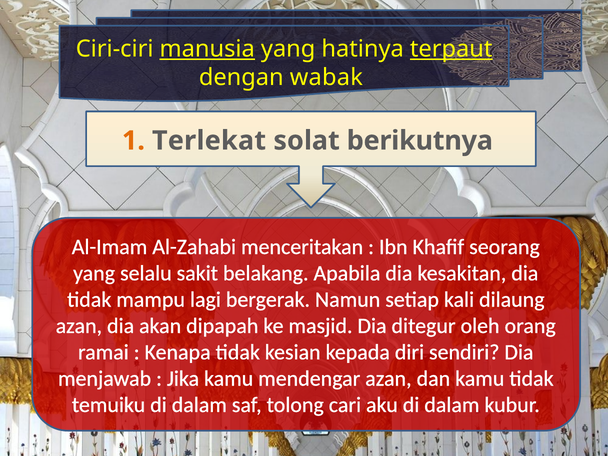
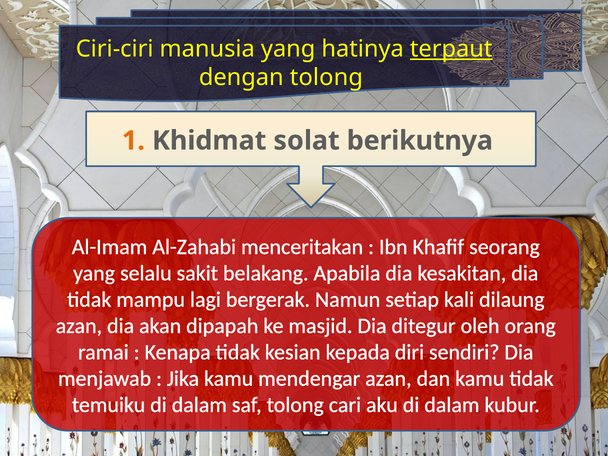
manusia underline: present -> none (207, 49)
dengan wabak: wabak -> tolong (326, 78)
Terlekat: Terlekat -> Khidmat (209, 141)
